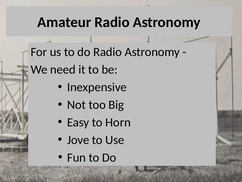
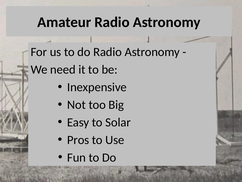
Horn: Horn -> Solar (118, 122)
Jove: Jove -> Pros (78, 140)
